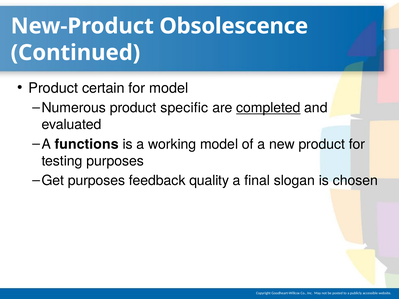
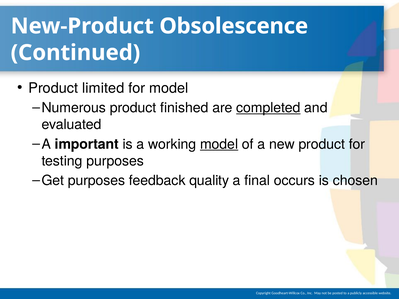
certain: certain -> limited (103, 88)
specific: specific -> finished (184, 108)
functions: functions -> important (87, 144)
model underline: none -> present (219, 144)
slogan: slogan -> occurs (294, 181)
